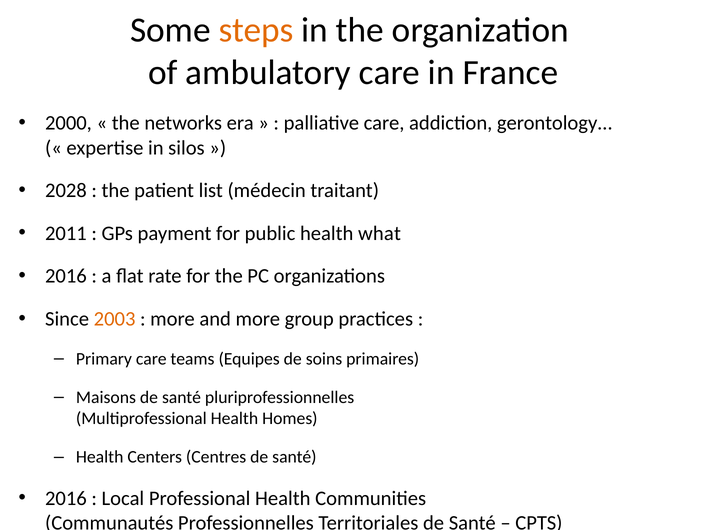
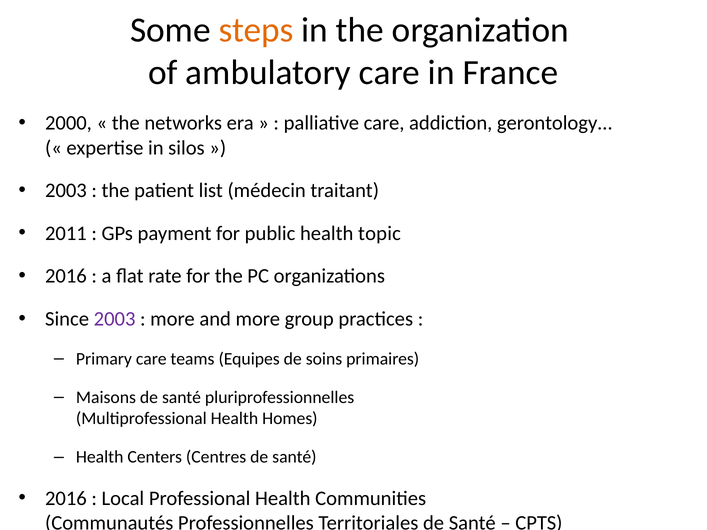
2028: 2028 -> 2003 (66, 191)
what: what -> topic (379, 233)
2003 colour: orange -> purple (115, 319)
